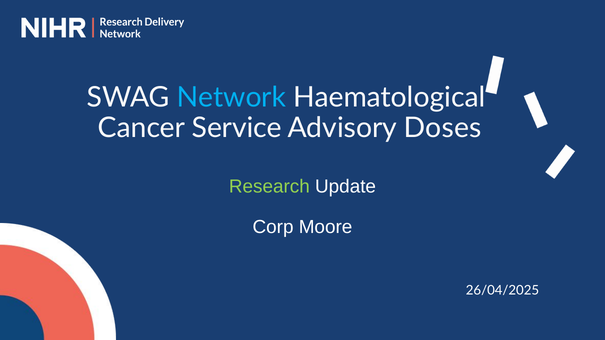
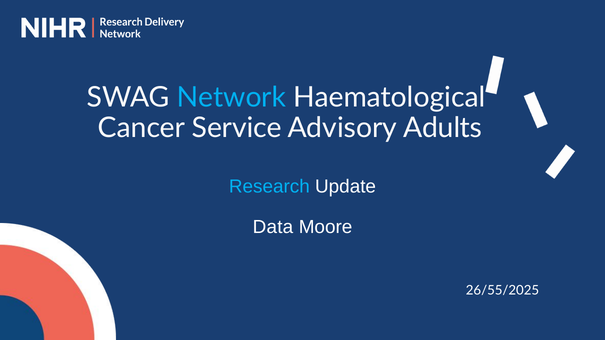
Doses: Doses -> Adults (443, 128)
Research colour: light green -> light blue (269, 187)
Corp: Corp -> Data (273, 227)
26/04/2025: 26/04/2025 -> 26/55/2025 (502, 291)
